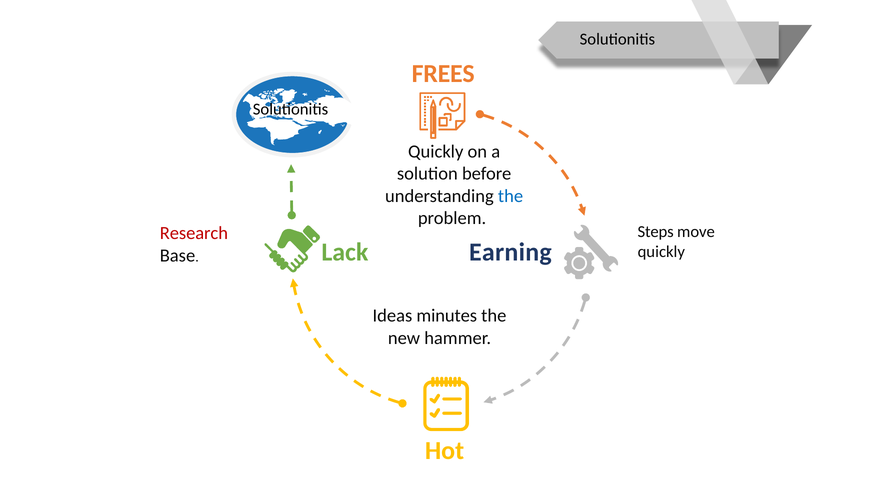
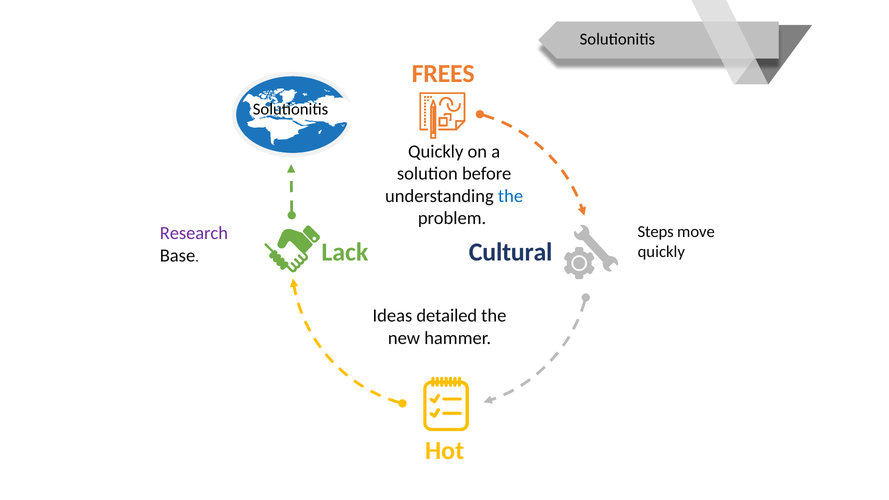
Research colour: red -> purple (194, 233)
Earning: Earning -> Cultural (511, 252)
minutes: minutes -> detailed (447, 316)
